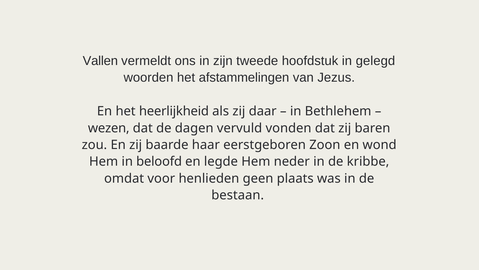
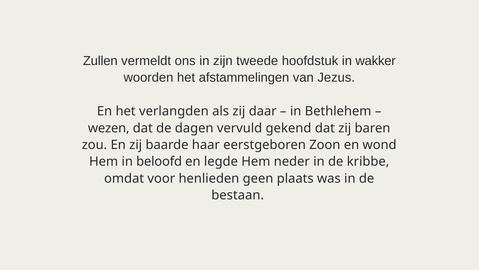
Vallen: Vallen -> Zullen (100, 61)
gelegd: gelegd -> wakker (376, 61)
heerlijkheid: heerlijkheid -> verlangden (174, 111)
vonden: vonden -> gekend (289, 128)
